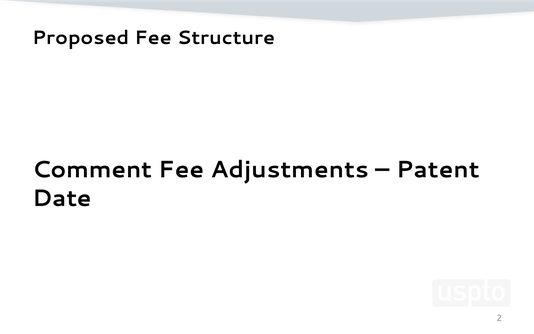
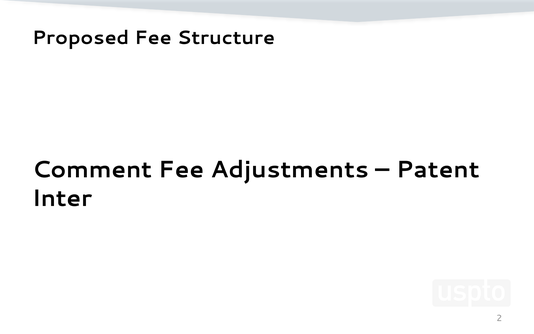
Date: Date -> Inter (62, 198)
